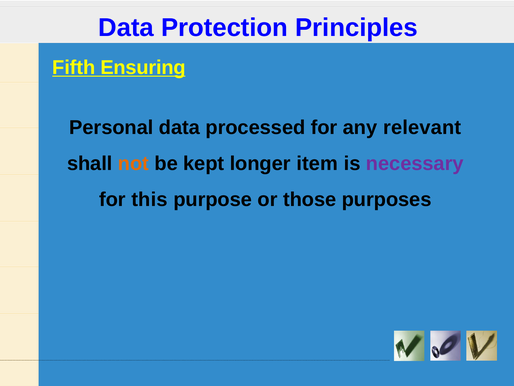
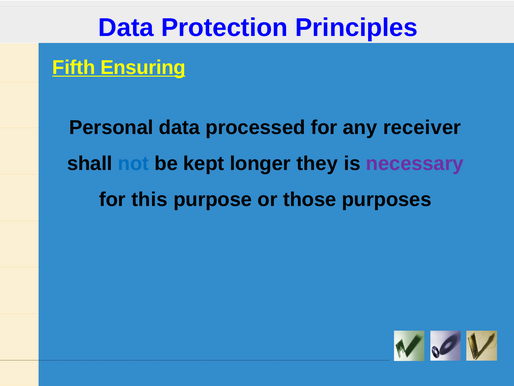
relevant: relevant -> receiver (422, 127)
not colour: orange -> blue (133, 163)
item: item -> they (317, 163)
